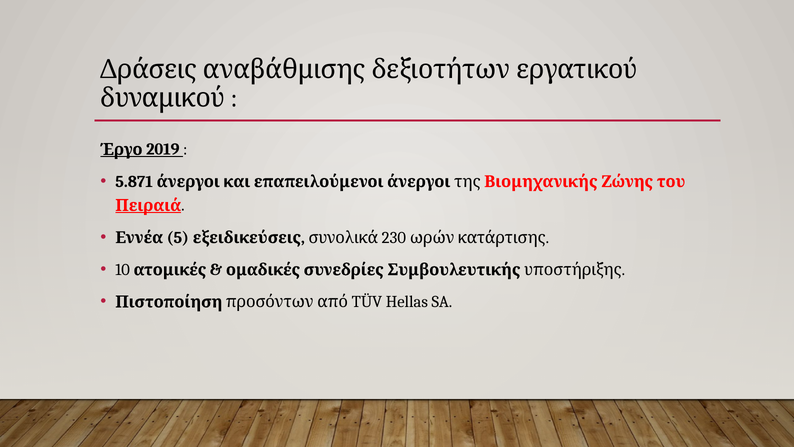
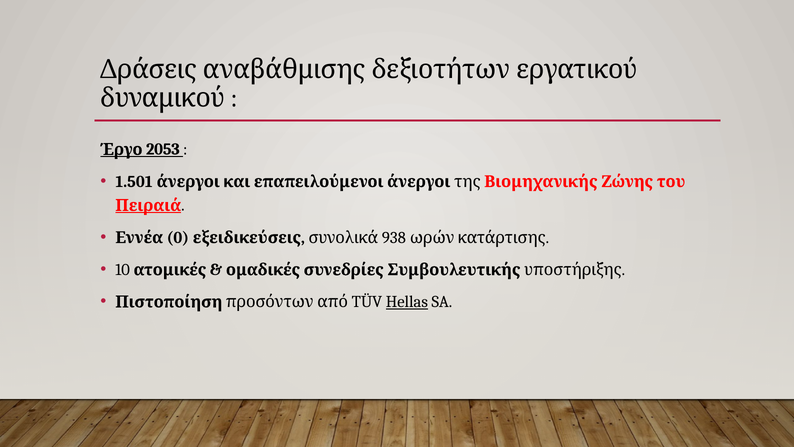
2019: 2019 -> 2053 (163, 149)
5.871: 5.871 -> 1.501 (134, 181)
5: 5 -> 0 (178, 237)
230: 230 -> 938 (394, 237)
Hellas underline: none -> present (407, 302)
